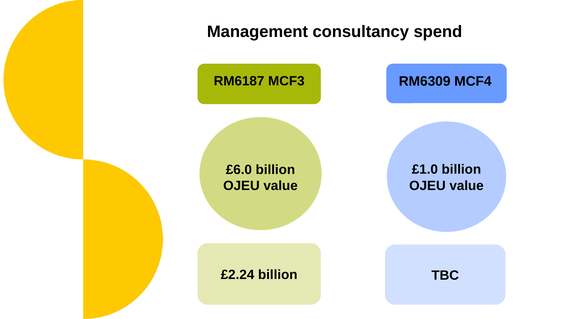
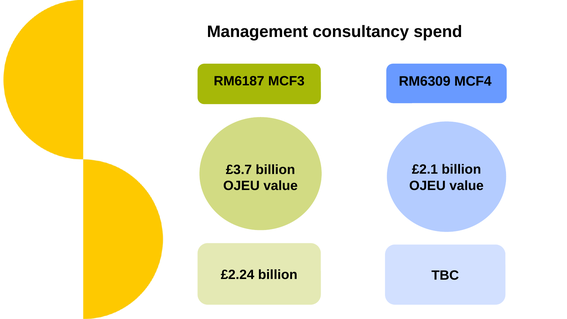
£6.0: £6.0 -> £3.7 (239, 170)
£1.0: £1.0 -> £2.1 (425, 170)
